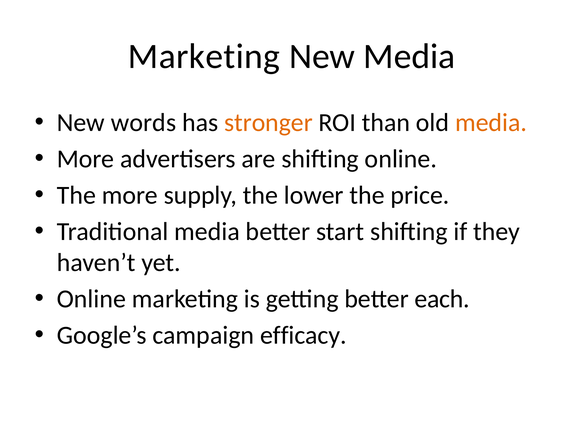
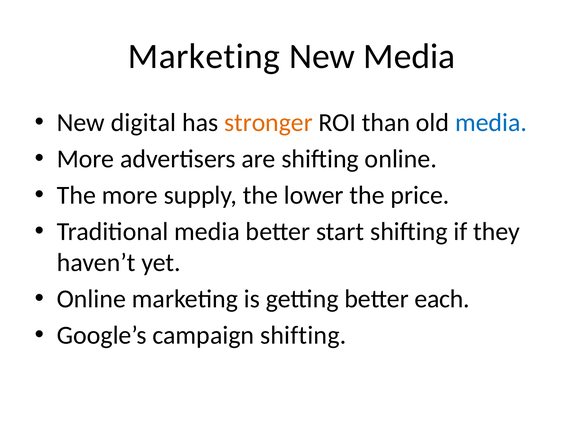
words: words -> digital (143, 122)
media colour: orange -> blue (491, 122)
campaign efficacy: efficacy -> shifting (303, 335)
